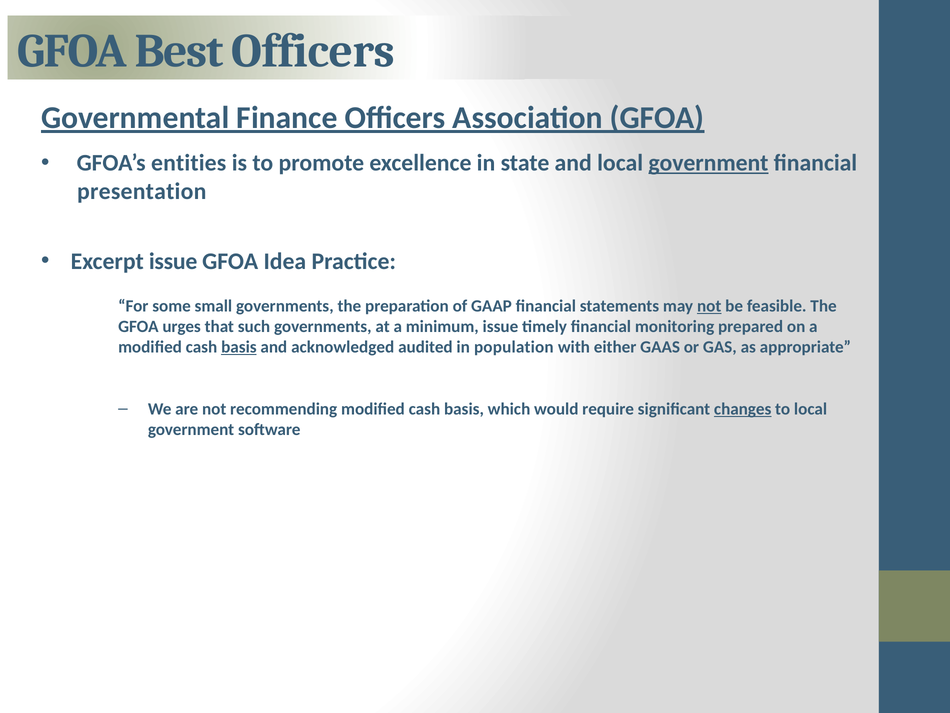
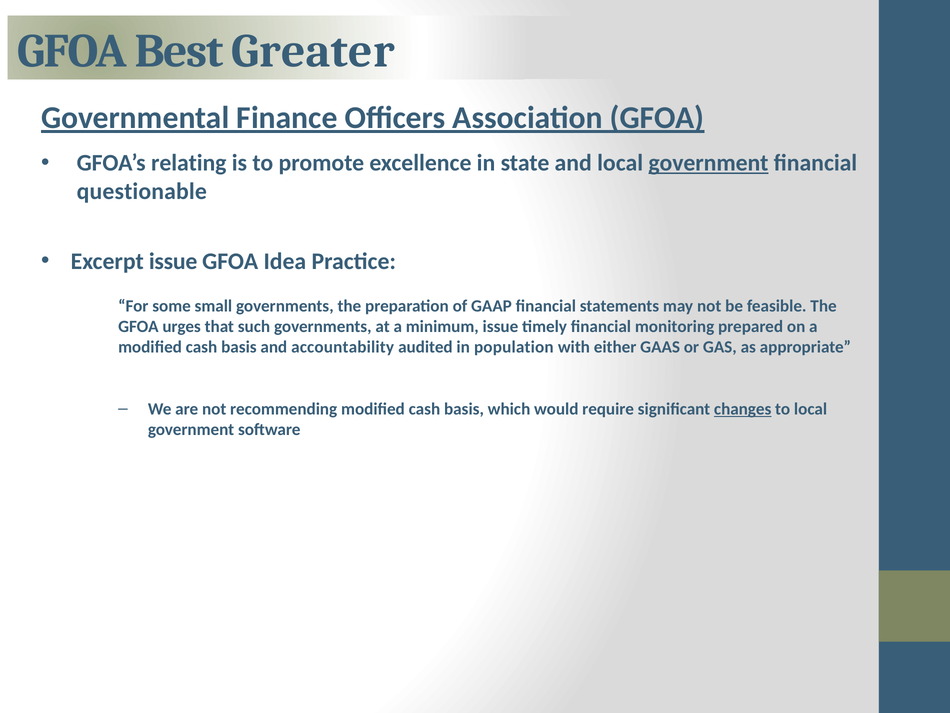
Best Officers: Officers -> Greater (313, 51)
entities: entities -> relating (189, 163)
presentation: presentation -> questionable (142, 192)
not underline: present -> none (709, 306)
basis underline: present -> none (239, 347)
acknowledged: acknowledged -> accountability (343, 347)
